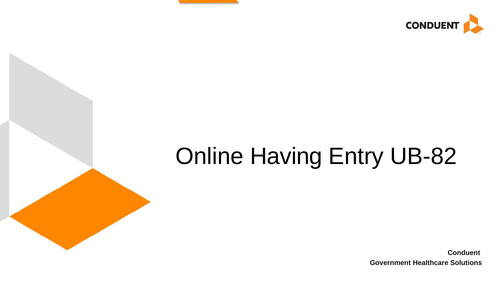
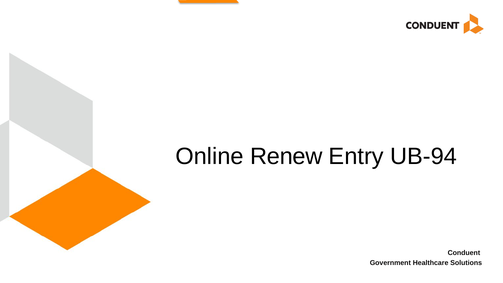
Having: Having -> Renew (286, 156)
UB-82: UB-82 -> UB-94 (424, 156)
